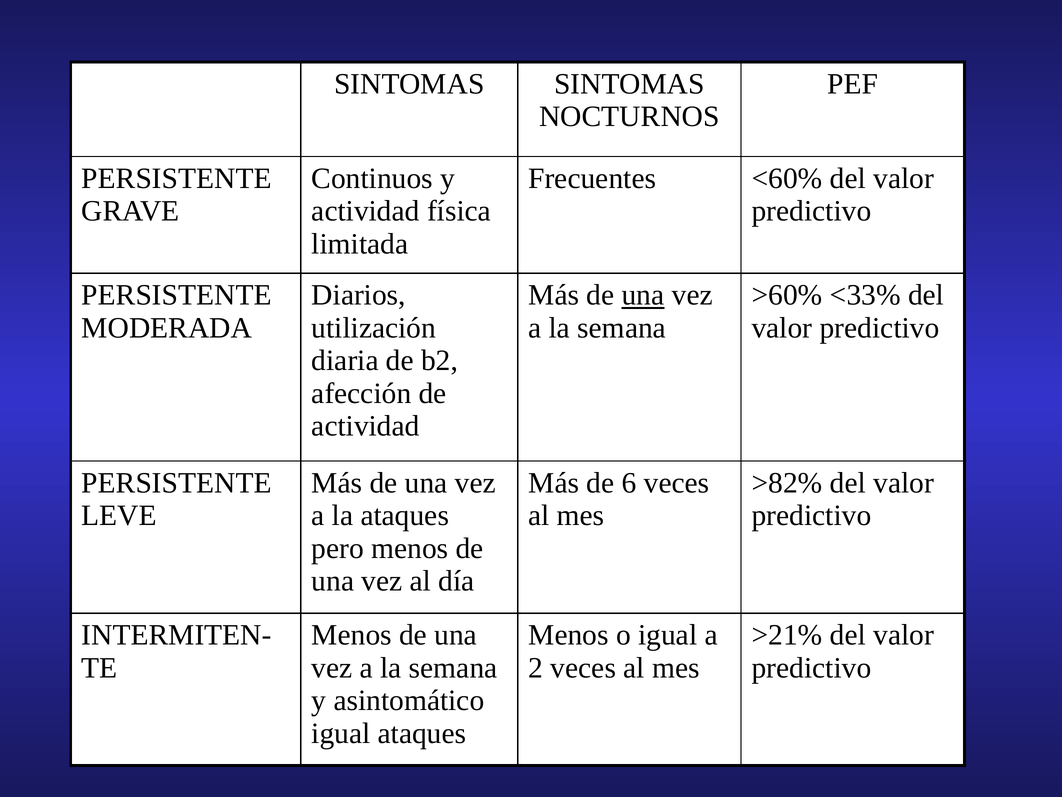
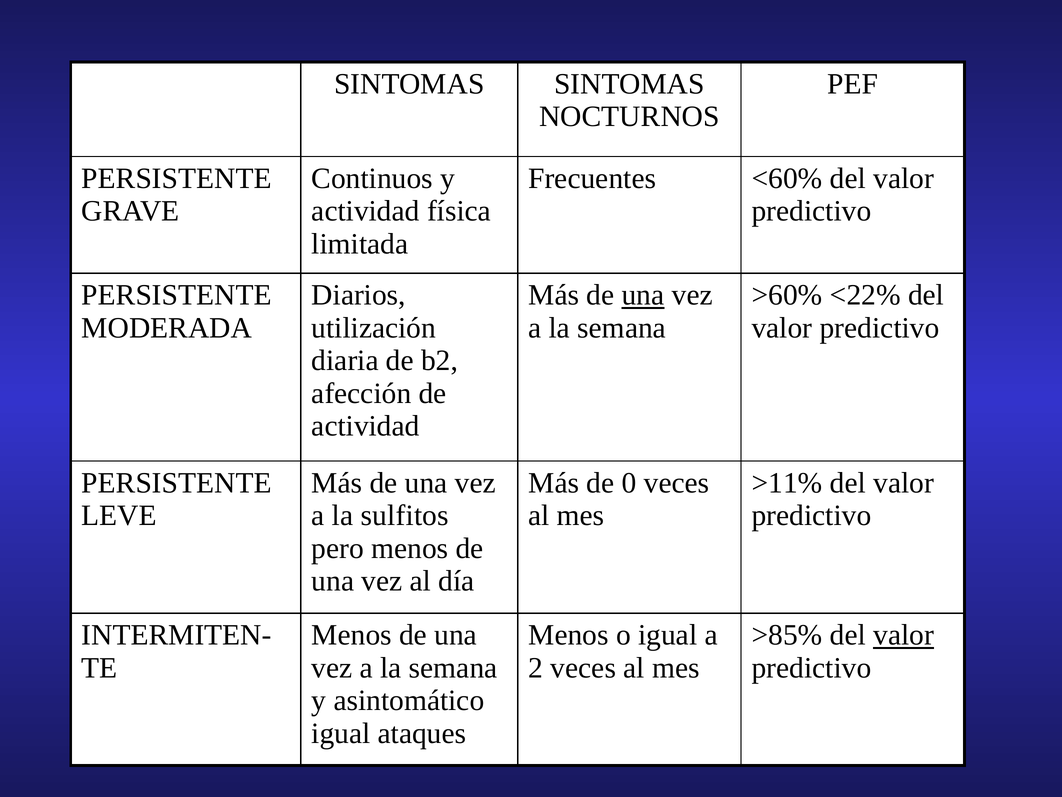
<33%: <33% -> <22% (865, 295)
6: 6 -> 0 (629, 483)
>82%: >82% -> >11% (787, 483)
la ataques: ataques -> sulfitos (405, 515)
>21%: >21% -> >85% (787, 635)
valor underline: none -> present (904, 635)
